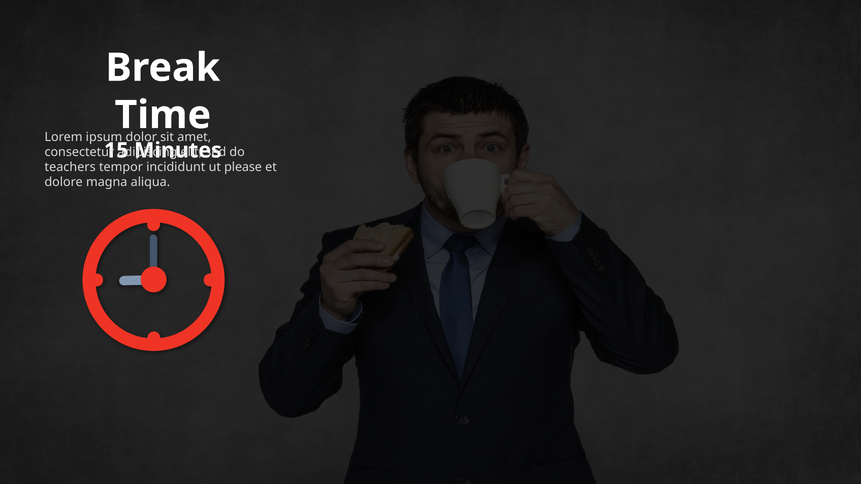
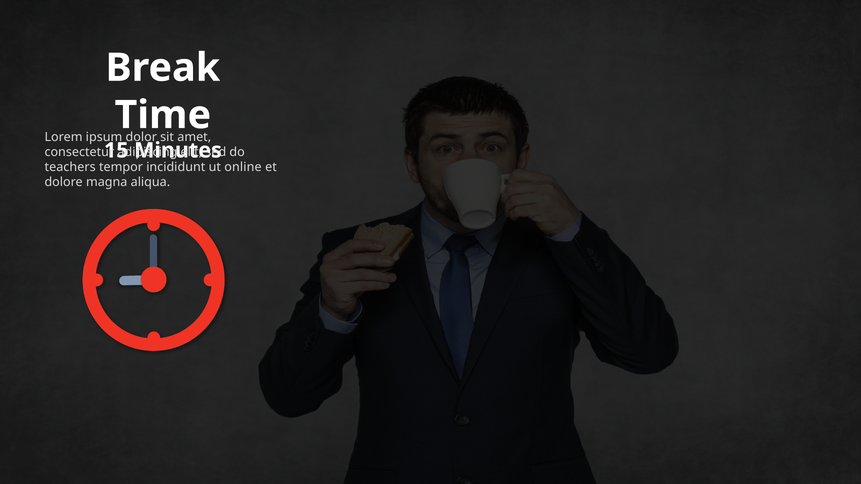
please: please -> online (243, 167)
